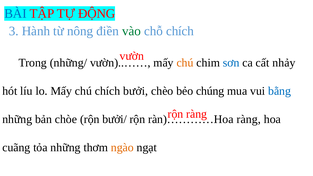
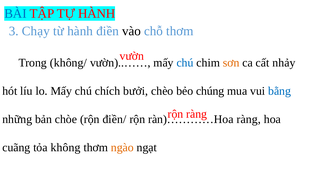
TỰ ĐỘNG: ĐỘNG -> HÀNH (97, 14)
Hành: Hành -> Chạy (36, 31)
từ nông: nông -> hành (80, 31)
vào colour: green -> black (131, 31)
chỗ chích: chích -> thơm (180, 31)
những/: những/ -> không/ (68, 63)
chú colour: orange -> blue (185, 63)
sơn colour: blue -> orange (231, 63)
bưởi/: bưởi/ -> điền/ (114, 119)
tỏa những: những -> không (66, 147)
